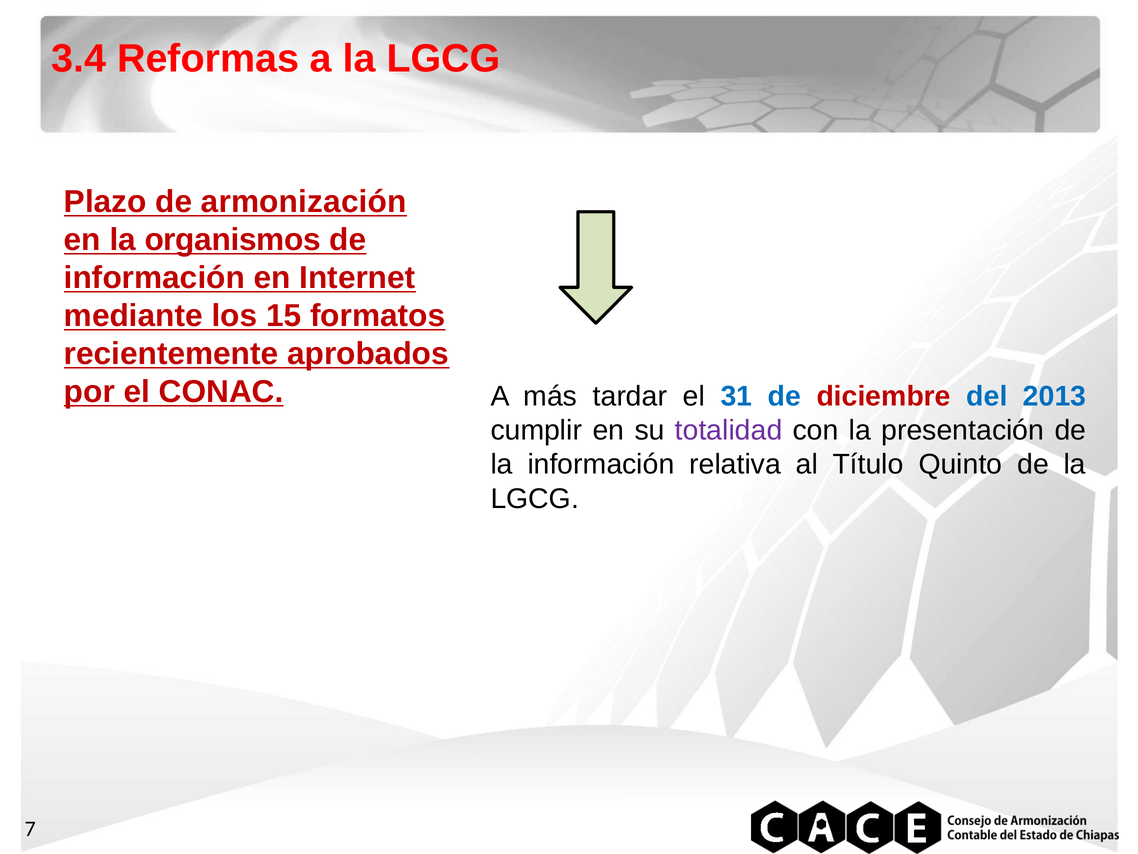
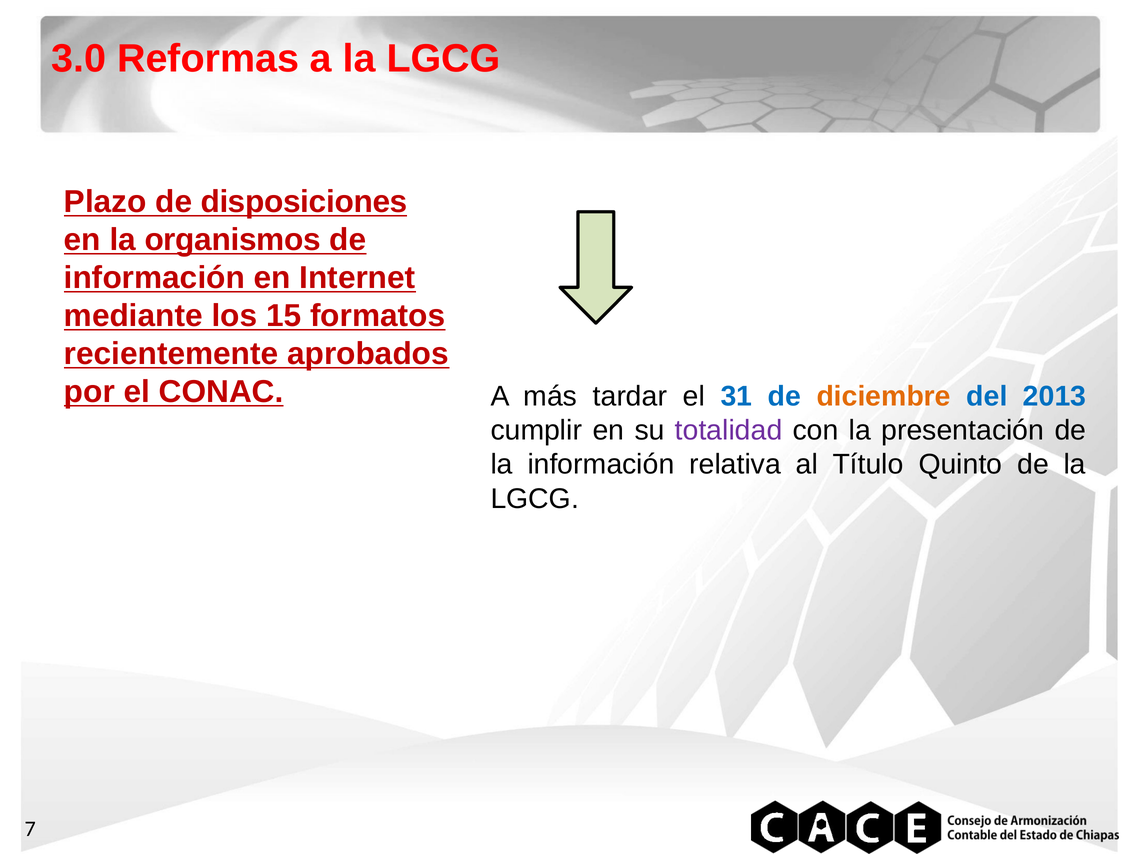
3.4: 3.4 -> 3.0 (79, 59)
armonización: armonización -> disposiciones (304, 202)
diciembre colour: red -> orange (884, 396)
